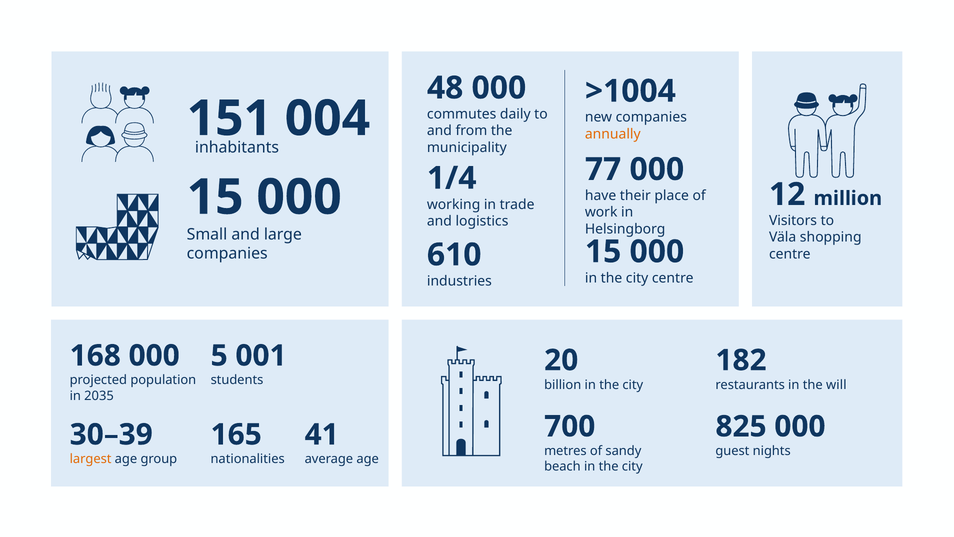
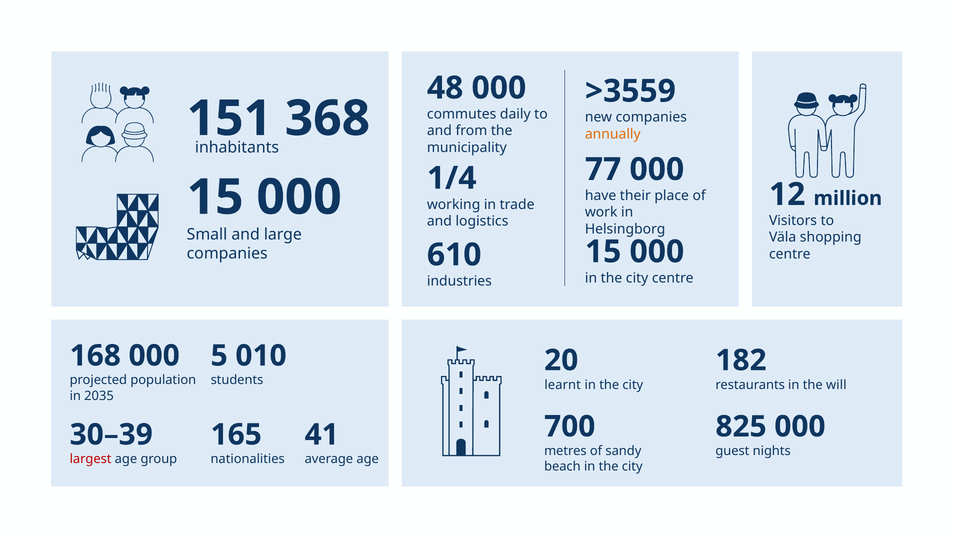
>1004: >1004 -> >3559 (630, 91)
004: 004 -> 368 (327, 119)
001: 001 -> 010 (261, 355)
billion: billion -> learnt (563, 385)
largest colour: orange -> red (91, 459)
